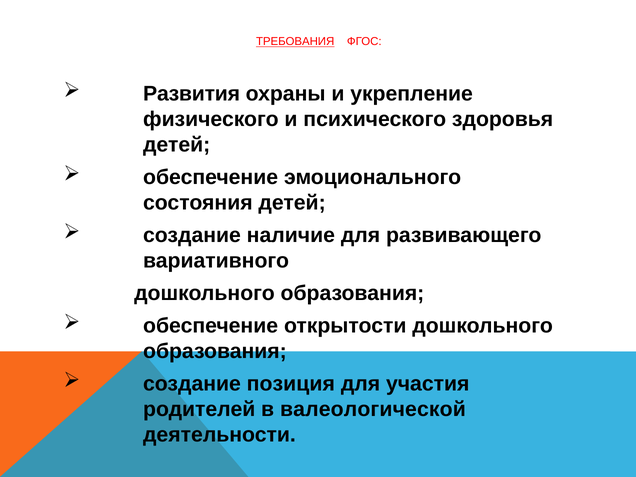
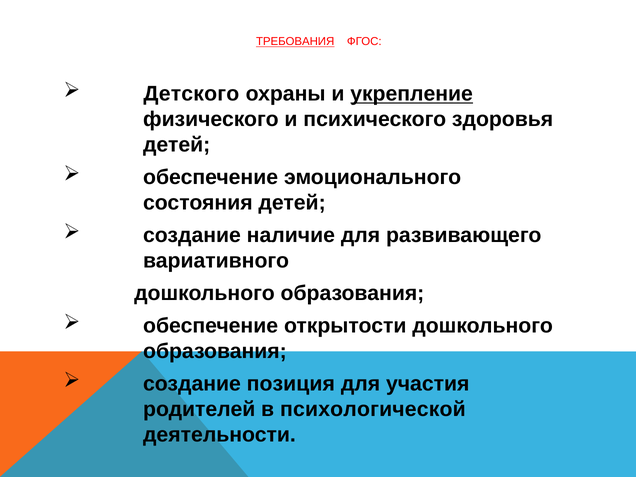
Развития: Развития -> Детского (191, 94)
укрепление underline: none -> present (412, 94)
валеологической: валеологической -> психологической (373, 409)
